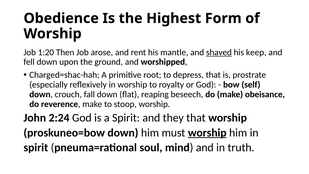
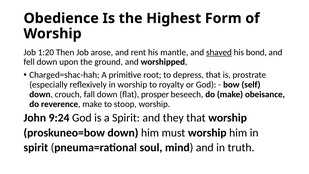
keep: keep -> bond (256, 52)
reaping: reaping -> prosper (155, 94)
2:24: 2:24 -> 9:24 (59, 118)
worship underline: present -> none (207, 133)
